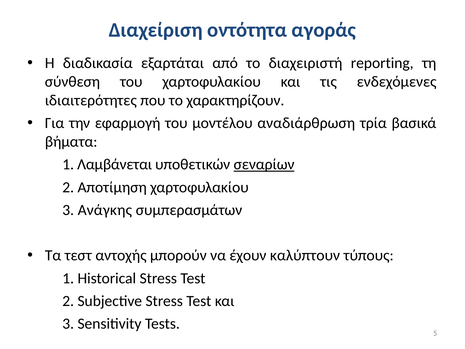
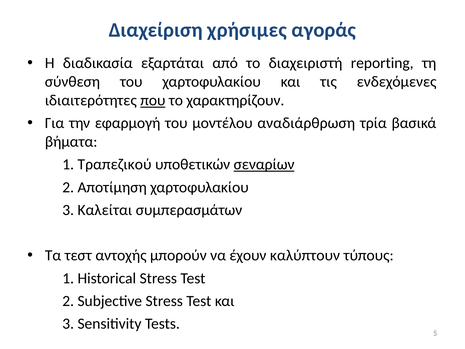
οντότητα: οντότητα -> χρήσιμες (247, 30)
που underline: none -> present (153, 100)
Λαμβάνεται: Λαμβάνεται -> Τραπεζικού (115, 164)
Ανάγκης: Ανάγκης -> Καλείται (105, 210)
